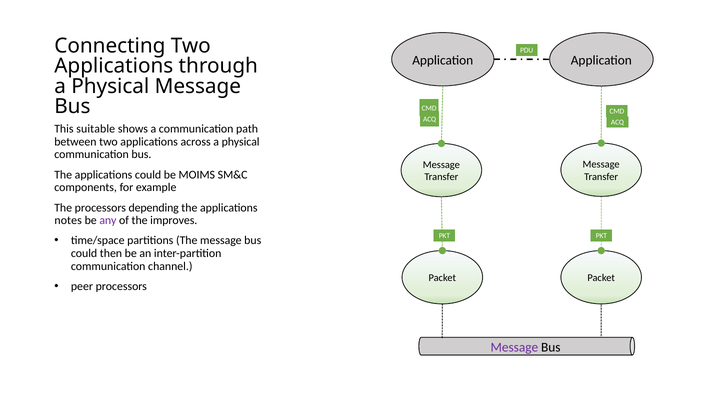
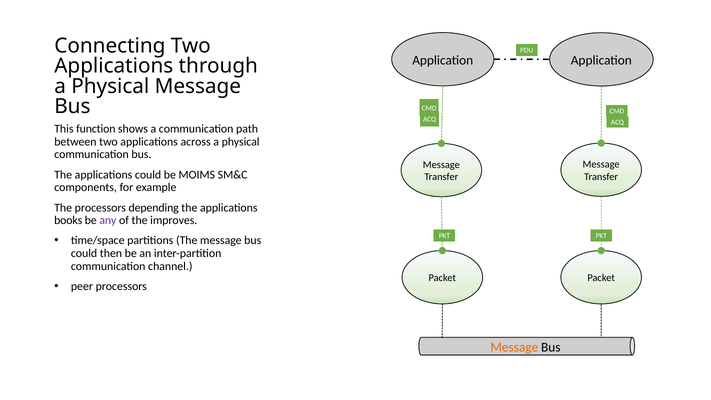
suitable: suitable -> function (96, 129)
notes: notes -> books (68, 220)
Message colour: purple -> orange (514, 347)
